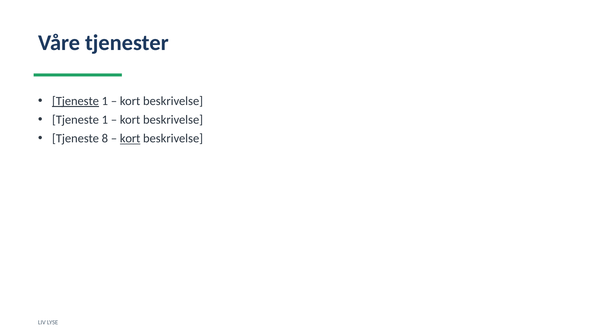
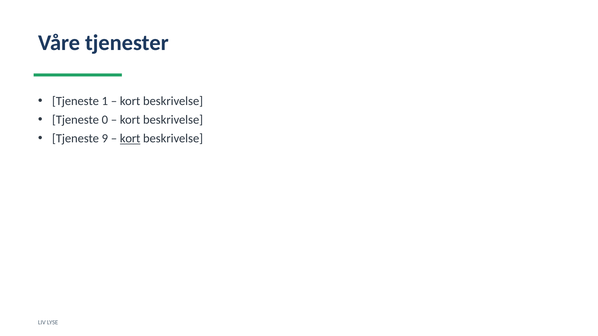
Tjeneste underline: present -> none (76, 101)
1: 1 -> 0 (105, 120)
8: 8 -> 9 (105, 139)
